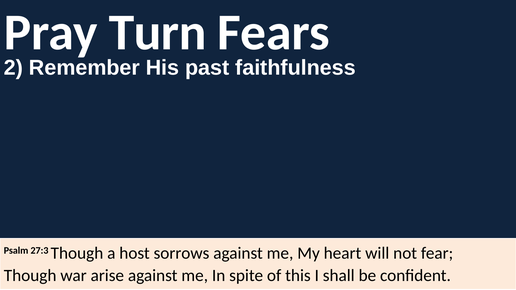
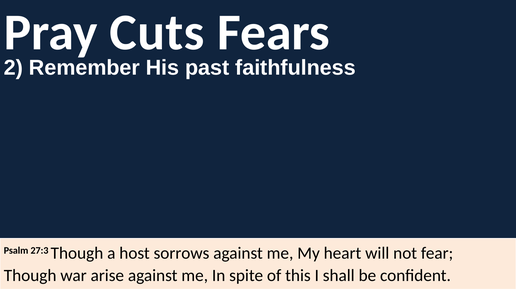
Turn: Turn -> Cuts (157, 32)
